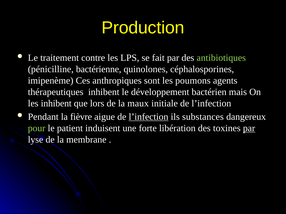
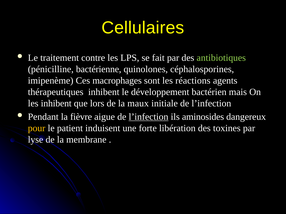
Production: Production -> Cellulaires (143, 28)
anthropiques: anthropiques -> macrophages (117, 81)
poumons: poumons -> réactions (193, 81)
substances: substances -> aminosides (203, 117)
pour colour: light green -> yellow (37, 128)
par underline: present -> none (249, 128)
